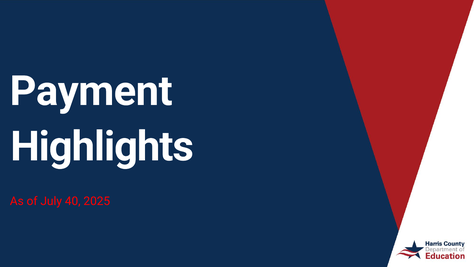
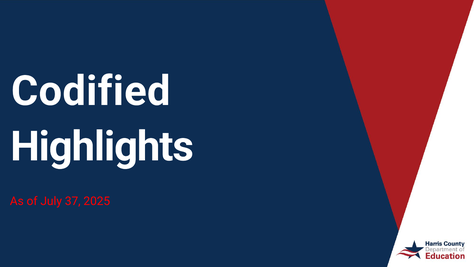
Payment: Payment -> Codified (91, 91)
40: 40 -> 37 (73, 201)
